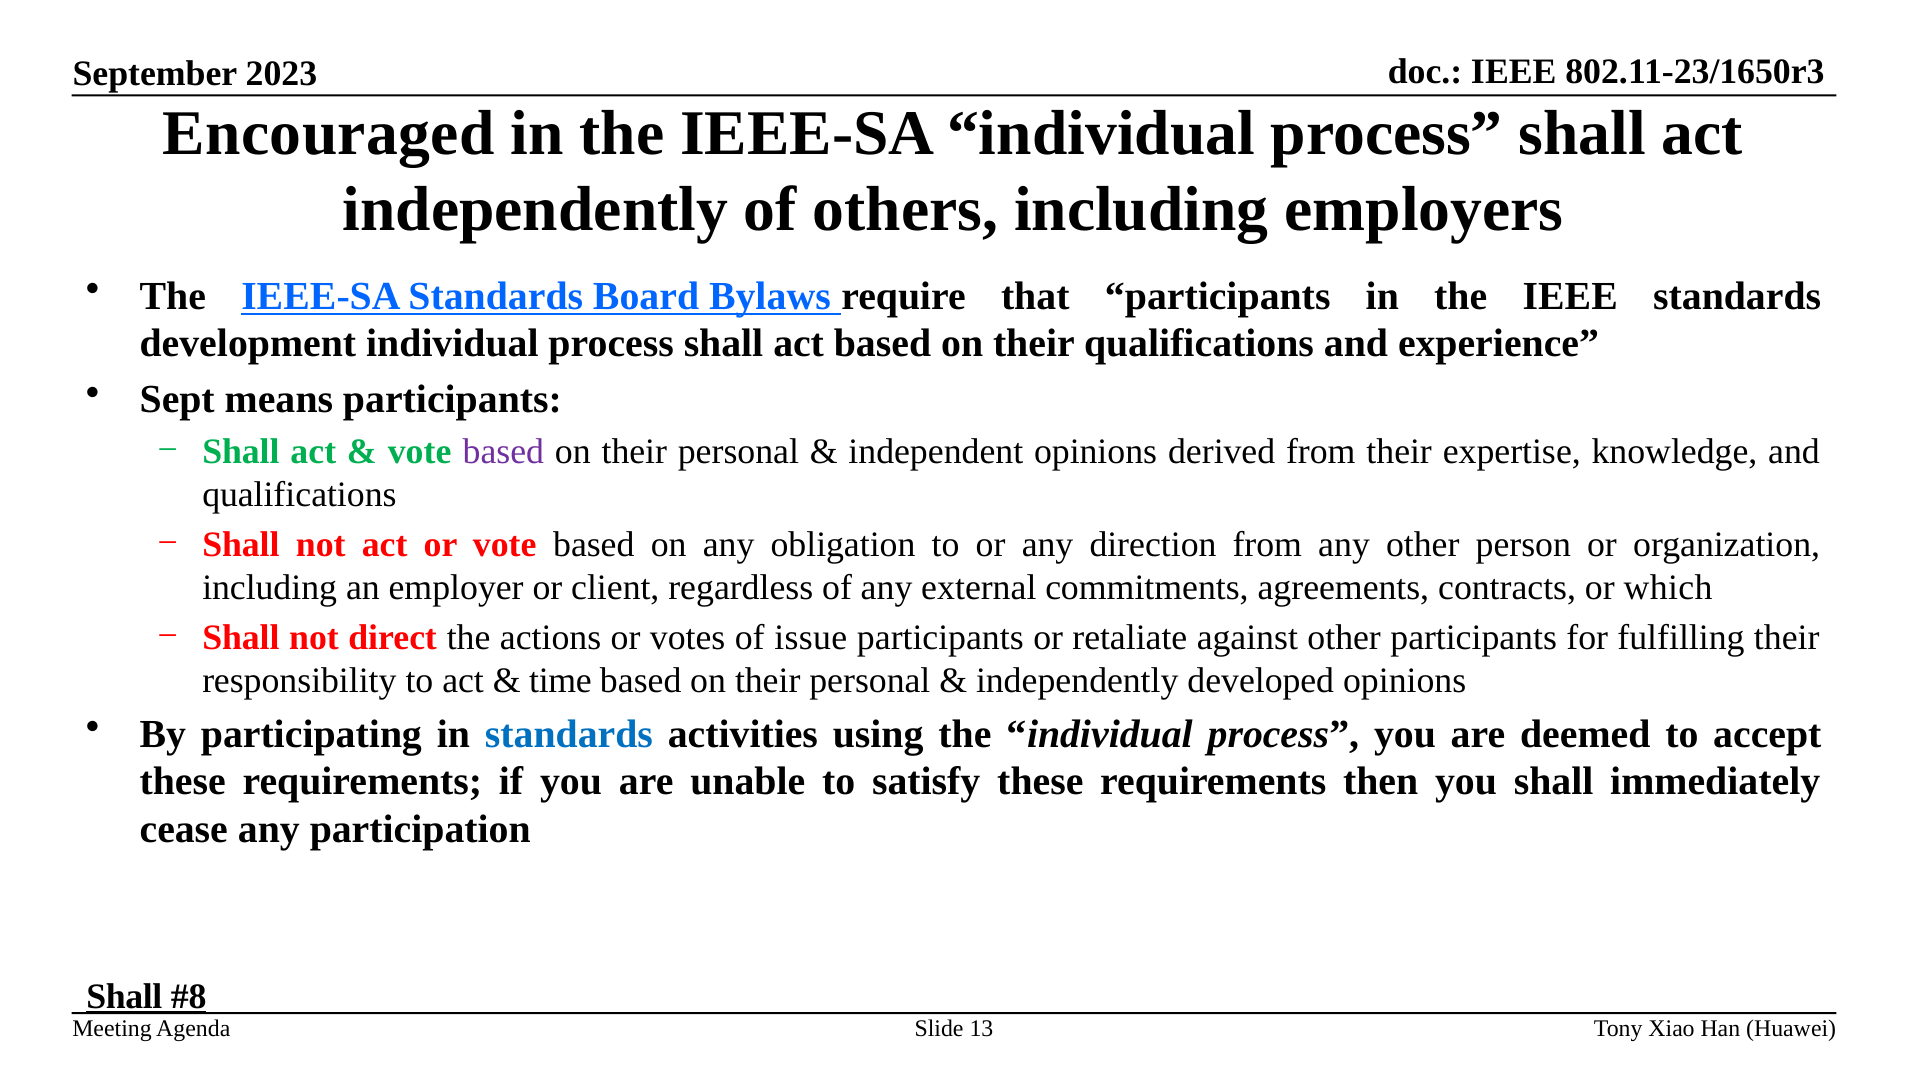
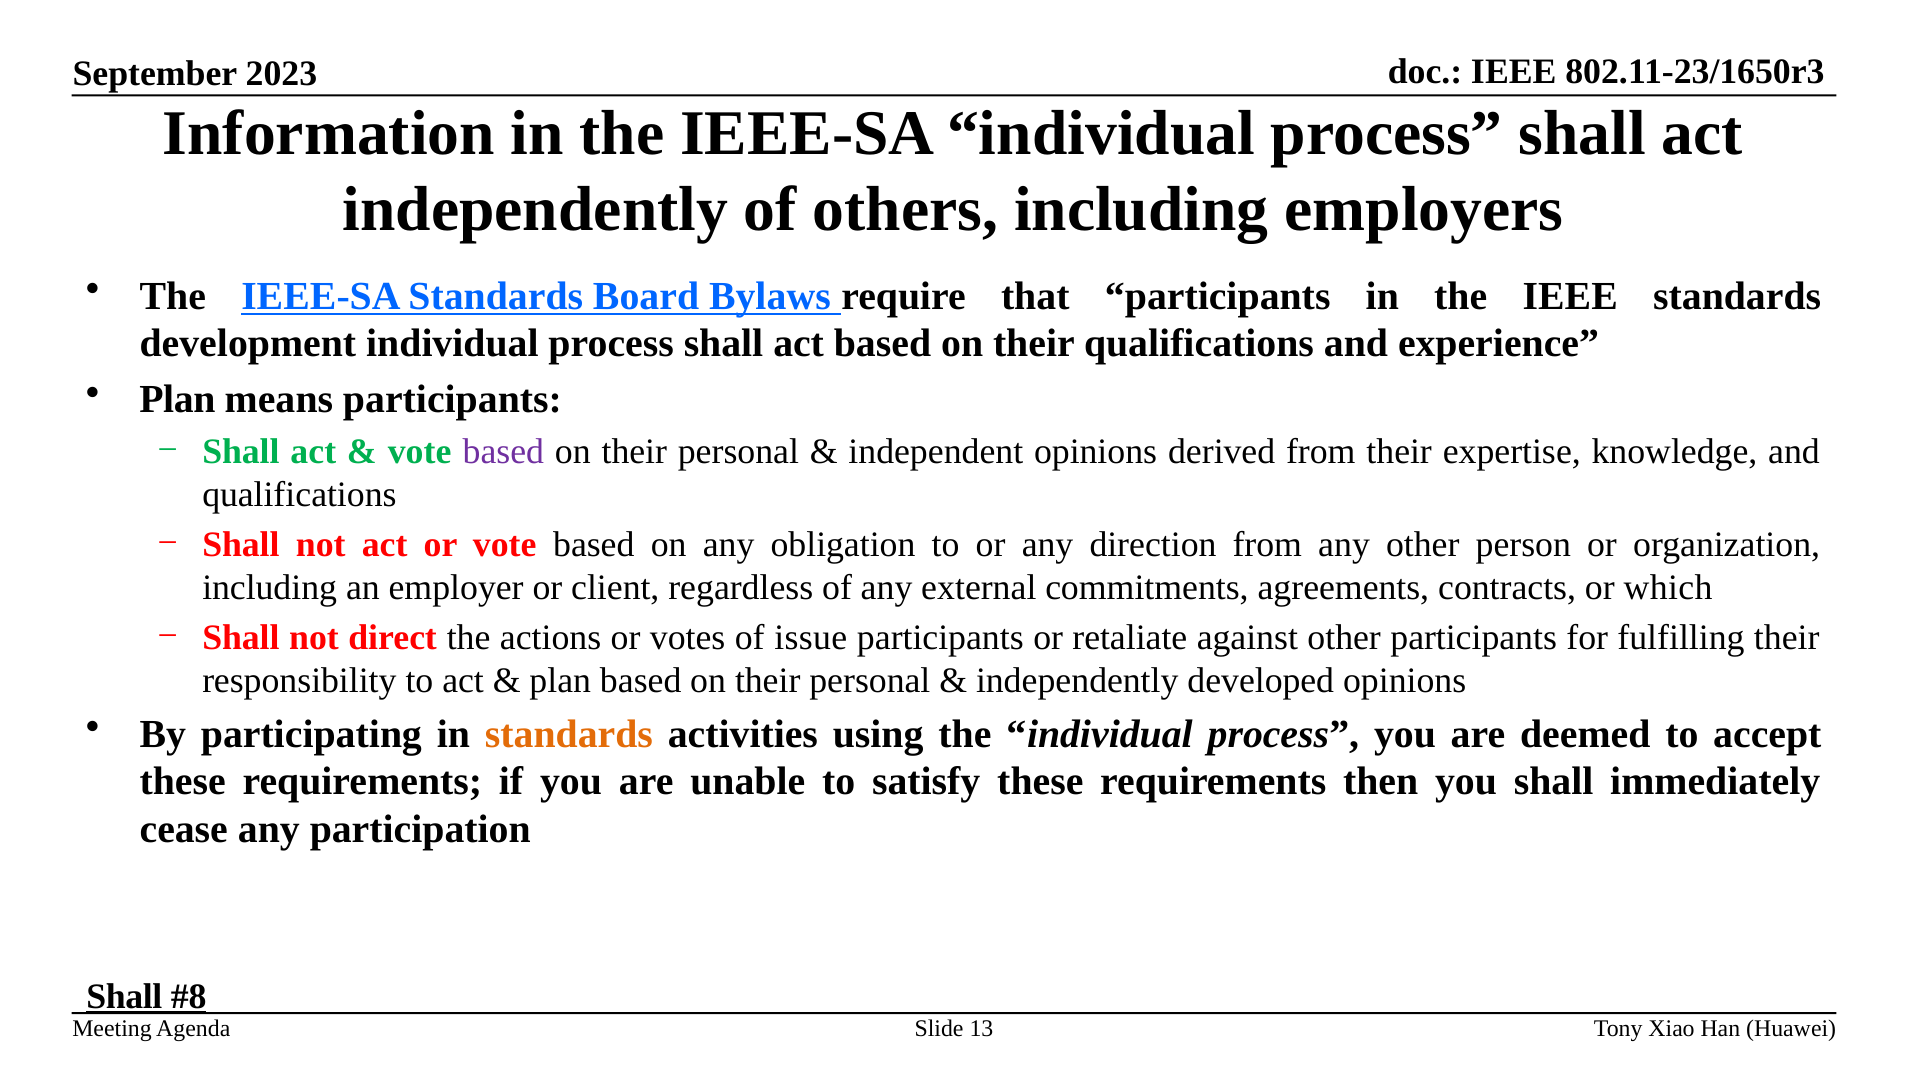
Encouraged: Encouraged -> Information (329, 133)
Sept: Sept -> Plan (177, 400)
time: time -> plan (560, 681)
standards colour: blue -> orange (569, 734)
